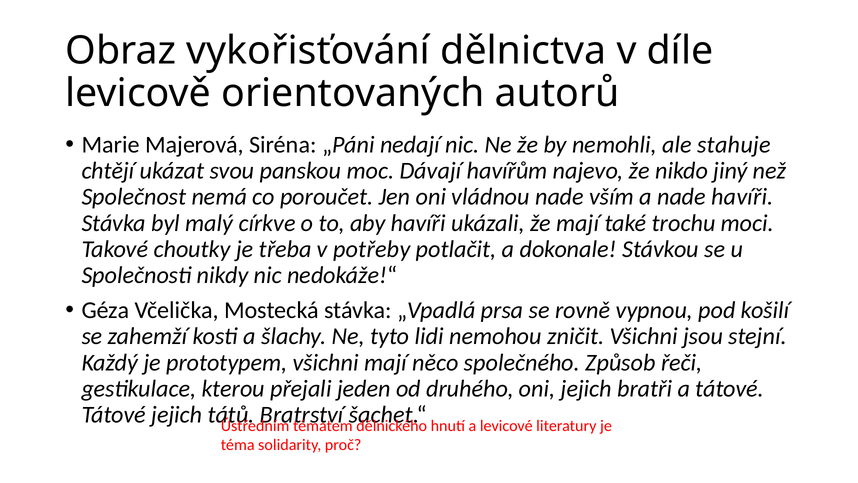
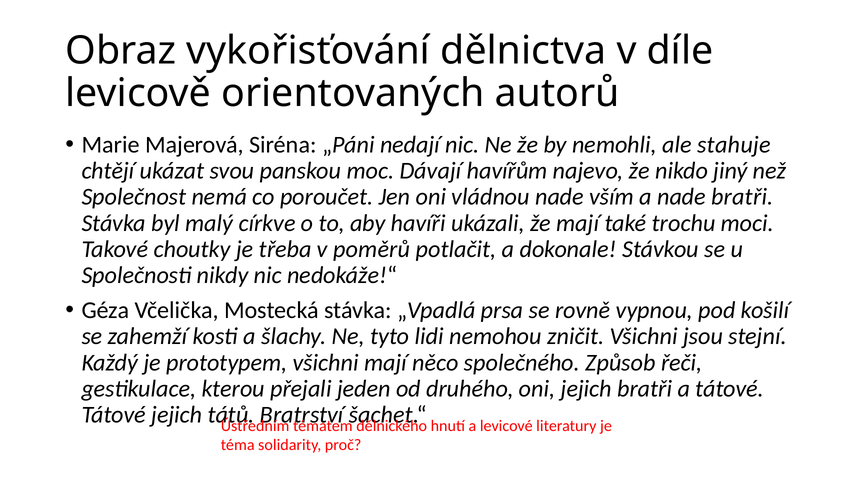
nade havíři: havíři -> bratři (742, 197)
potřeby: potřeby -> poměrů (372, 249)
